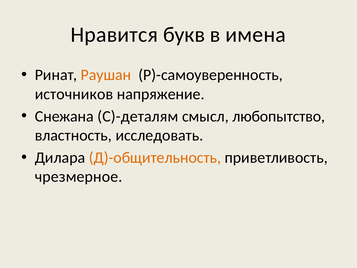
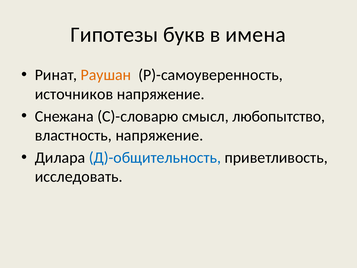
Нравится: Нравится -> Гипотезы (114, 35)
С)-деталям: С)-деталям -> С)-словарю (138, 116)
властность исследовать: исследовать -> напряжение (159, 135)
Д)-общительность colour: orange -> blue (155, 157)
чрезмерное: чрезмерное -> исследовать (79, 177)
